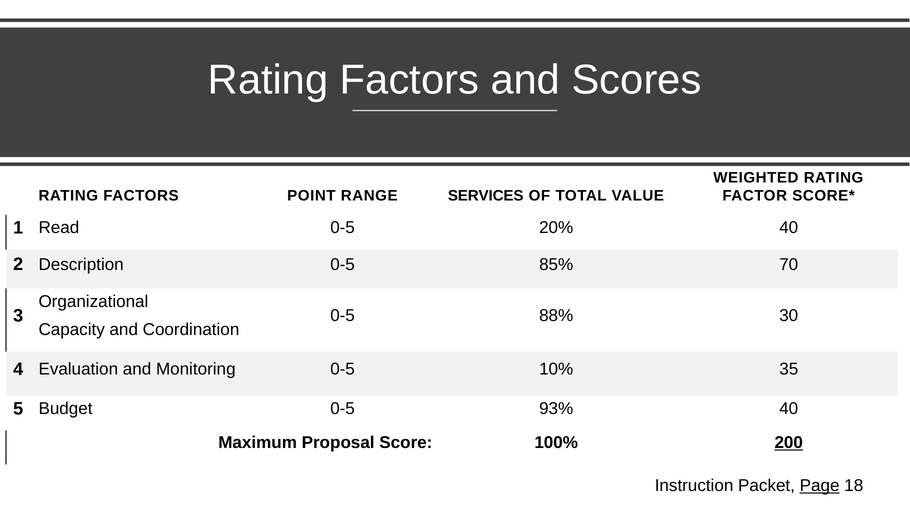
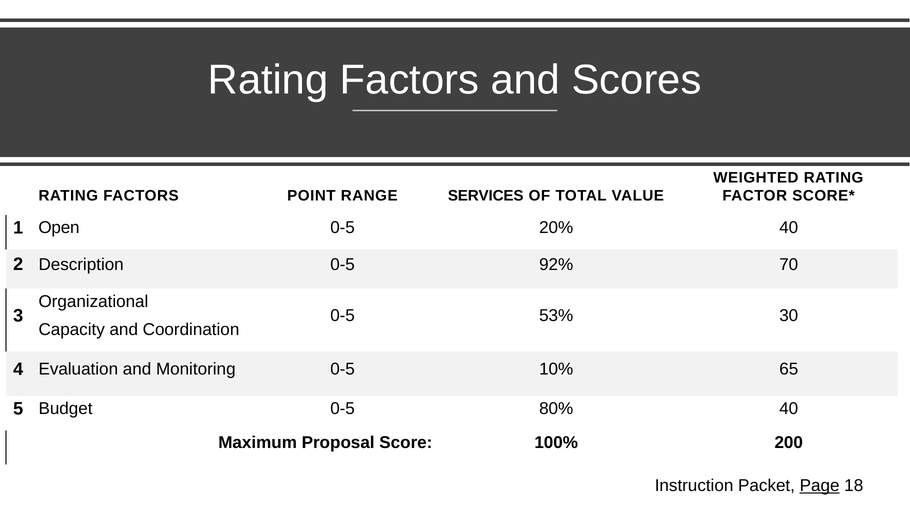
Read: Read -> Open (59, 228)
85%: 85% -> 92% (556, 264)
88%: 88% -> 53% (556, 315)
35: 35 -> 65 (789, 369)
93%: 93% -> 80% (556, 409)
200 underline: present -> none (789, 443)
